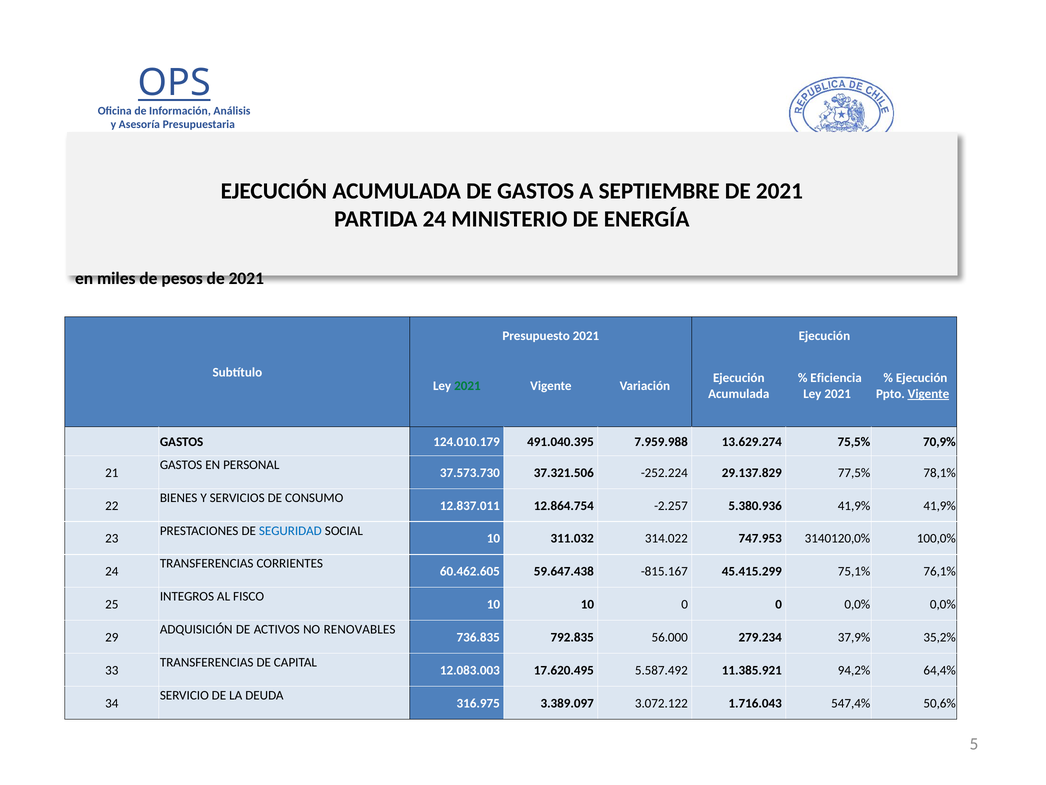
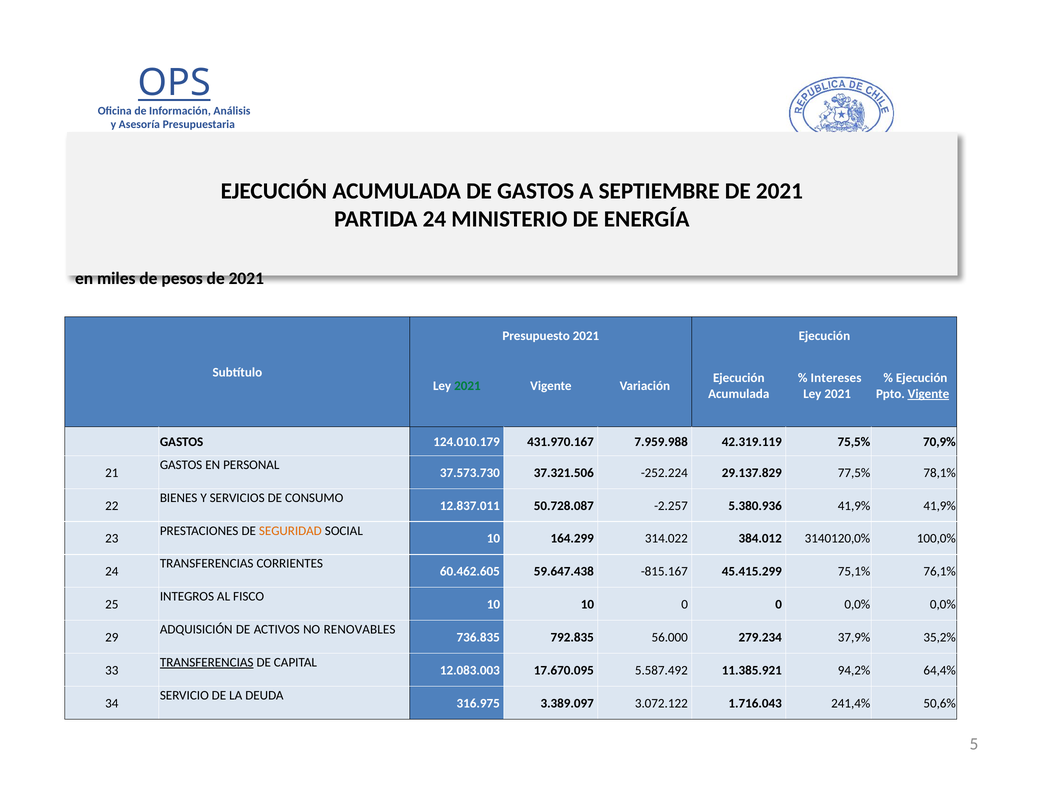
Eficiencia: Eficiencia -> Intereses (836, 378)
491.040.395: 491.040.395 -> 431.970.167 (561, 442)
13.629.274: 13.629.274 -> 42.319.119 (752, 442)
12.864.754: 12.864.754 -> 50.728.087 (564, 505)
SEGURIDAD colour: blue -> orange (290, 530)
311.032: 311.032 -> 164.299 (572, 538)
747.953: 747.953 -> 384.012 (760, 538)
TRANSFERENCIAS underline: none -> present (207, 662)
17.620.495: 17.620.495 -> 17.670.095 (564, 670)
547,4%: 547,4% -> 241,4% (851, 703)
